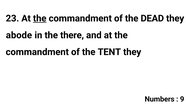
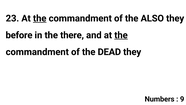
DEAD: DEAD -> ALSO (152, 18)
abode: abode -> before (19, 35)
the underline: none -> present (121, 35)
TENT: TENT -> DEAD (109, 52)
